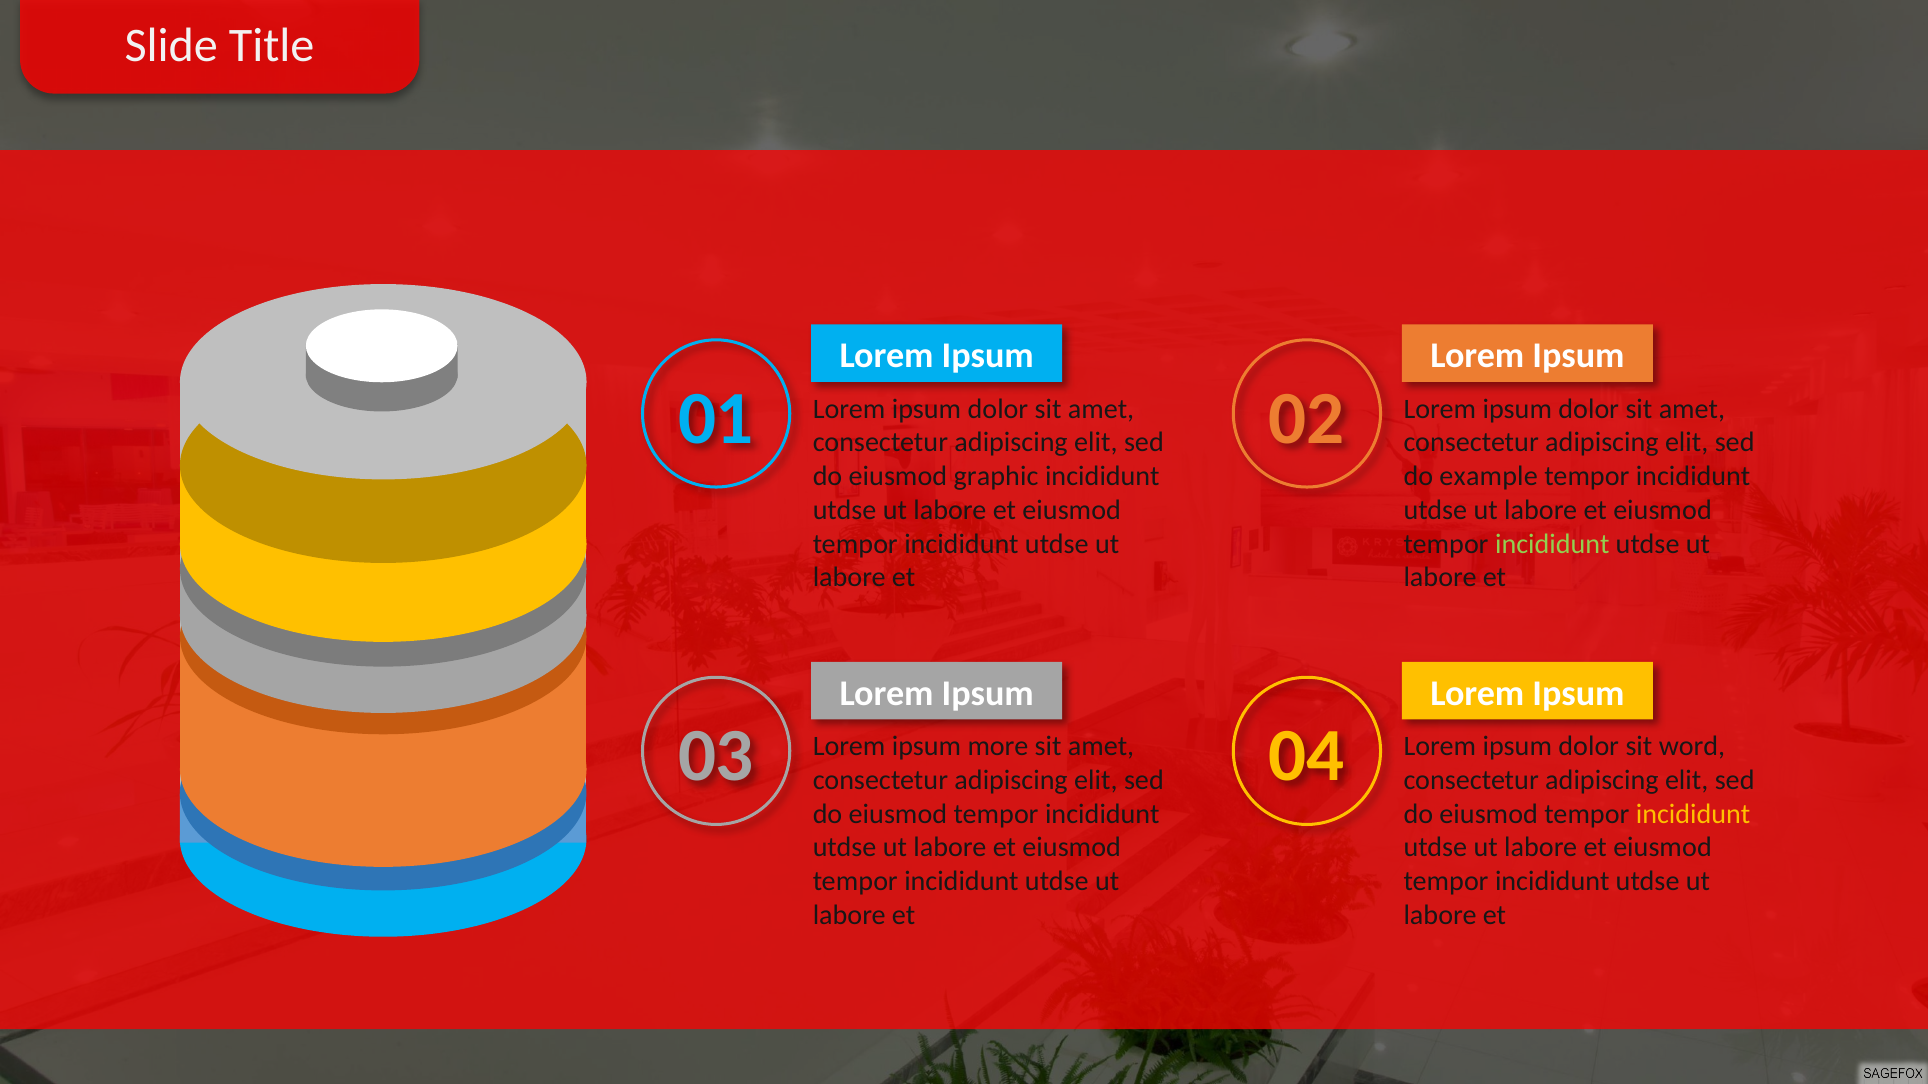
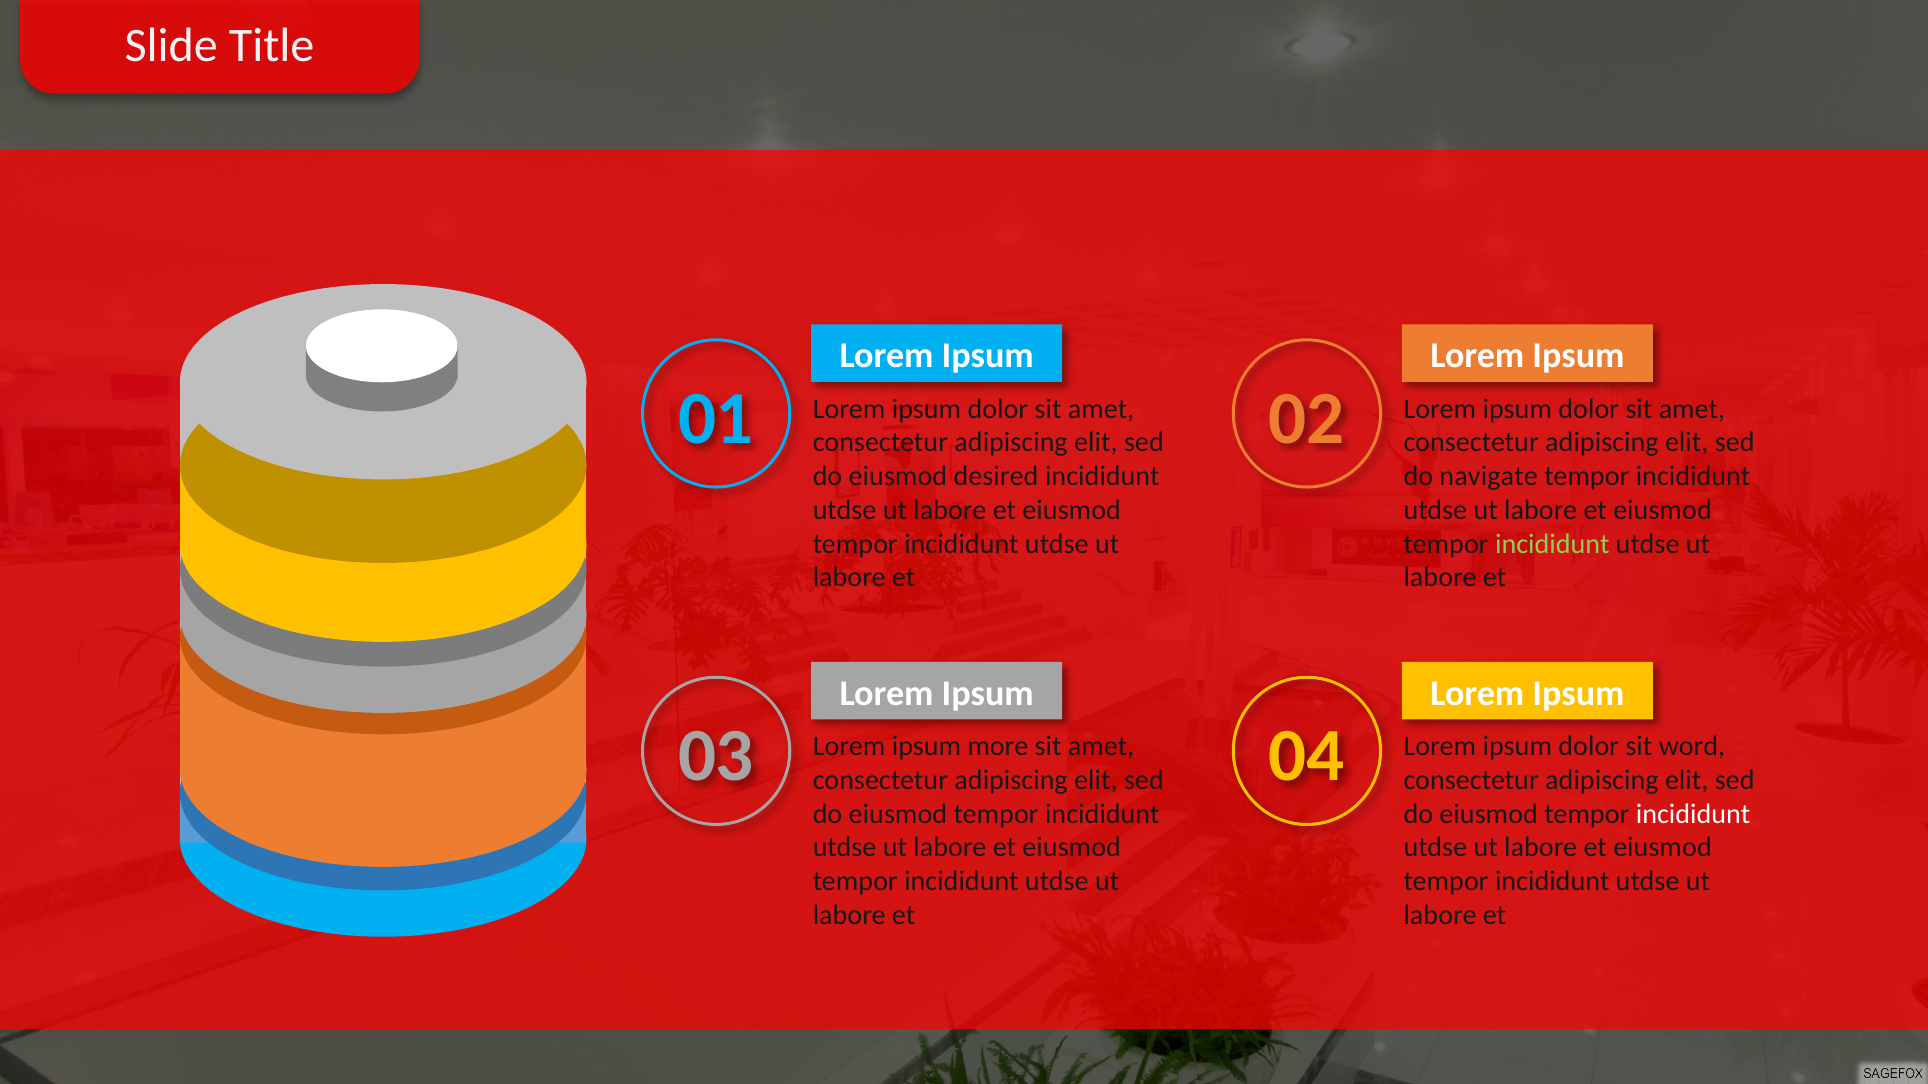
graphic: graphic -> desired (996, 477)
example: example -> navigate (1489, 477)
incididunt colour: yellow -> white (1693, 814)
